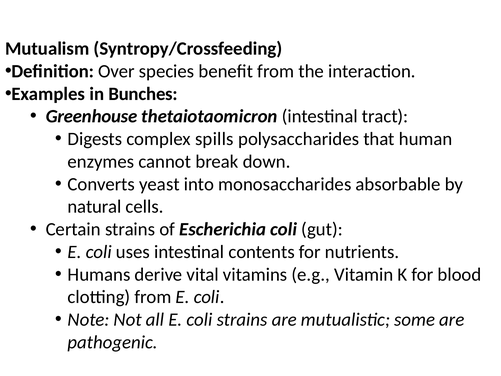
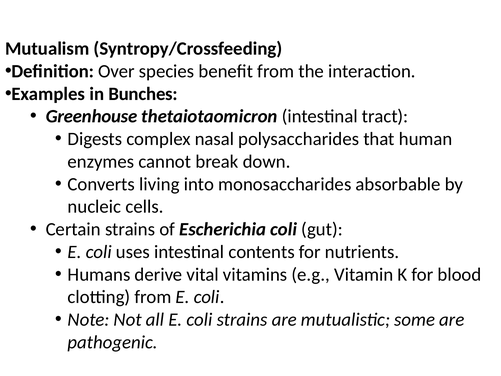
spills: spills -> nasal (214, 139)
yeast: yeast -> living (159, 184)
natural: natural -> nucleic (94, 207)
